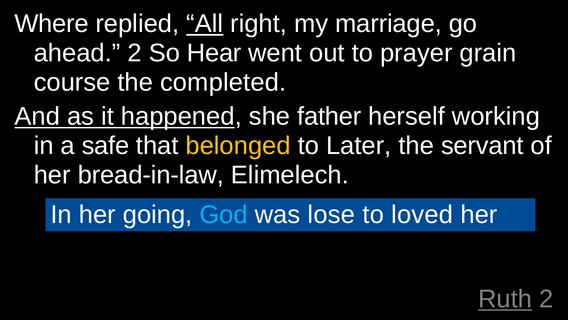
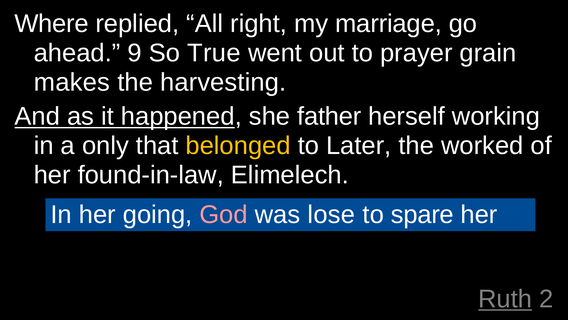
All underline: present -> none (205, 24)
ahead 2: 2 -> 9 (135, 53)
Hear: Hear -> True (214, 53)
course: course -> makes (72, 82)
completed: completed -> harvesting (223, 82)
safe: safe -> only (105, 146)
servant: servant -> worked (482, 146)
bread-in-law: bread-in-law -> found-in-law (151, 175)
God colour: light blue -> pink (224, 214)
loved: loved -> spare (422, 214)
